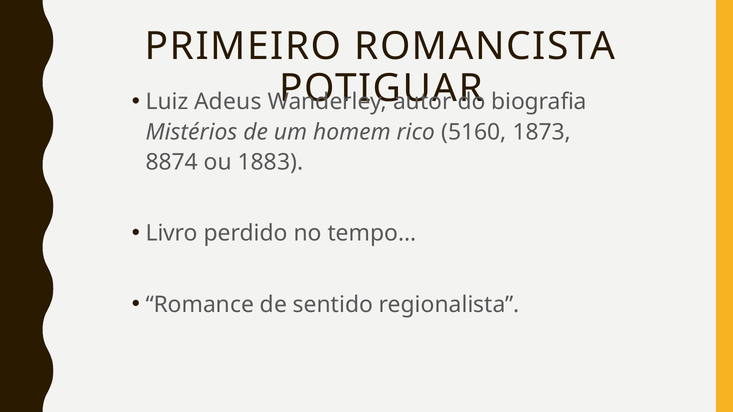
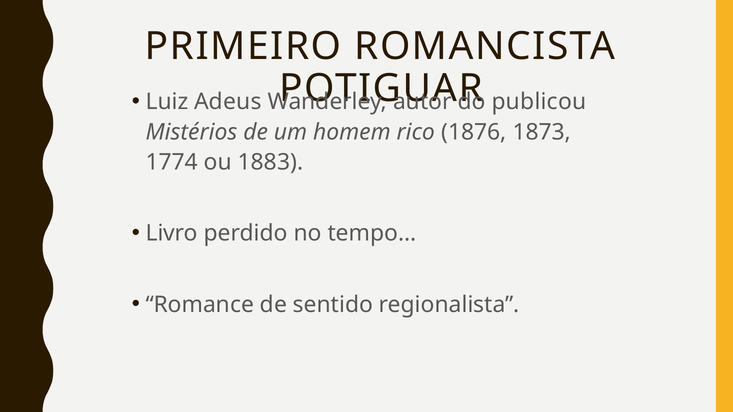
biografia: biografia -> publicou (539, 102)
5160: 5160 -> 1876 (474, 132)
8874: 8874 -> 1774 (172, 162)
